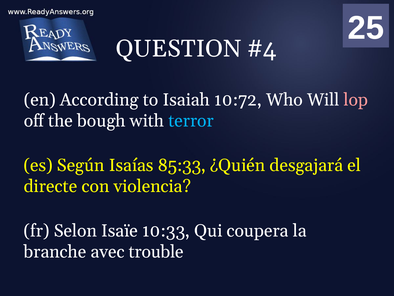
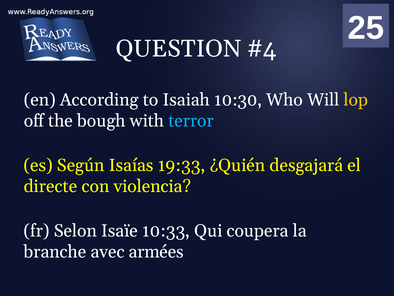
10:72: 10:72 -> 10:30 (238, 100)
lop colour: pink -> yellow (356, 100)
85:33: 85:33 -> 19:33 (182, 165)
trouble: trouble -> armées (156, 251)
